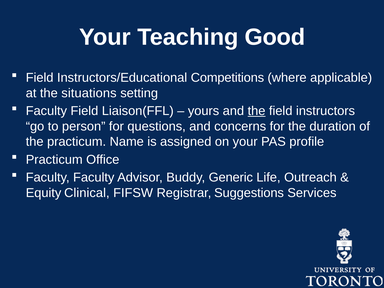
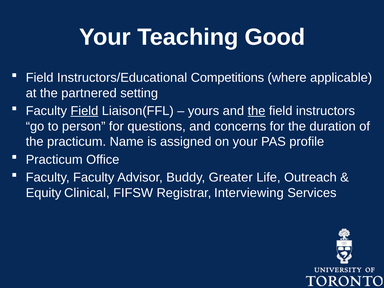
situations: situations -> partnered (89, 93)
Field underline: none -> present (84, 111)
Generic: Generic -> Greater (231, 178)
Suggestions: Suggestions -> Interviewing (249, 193)
